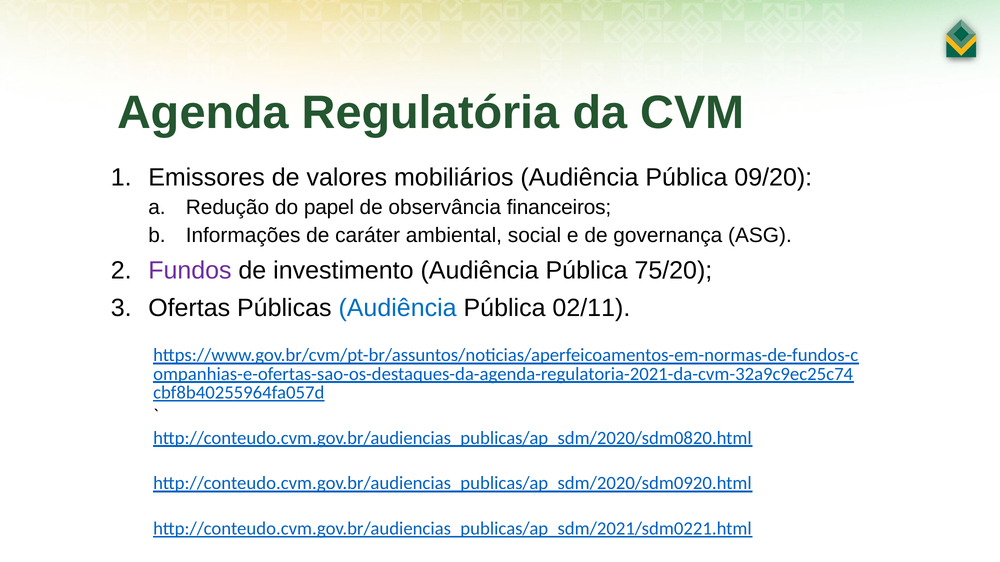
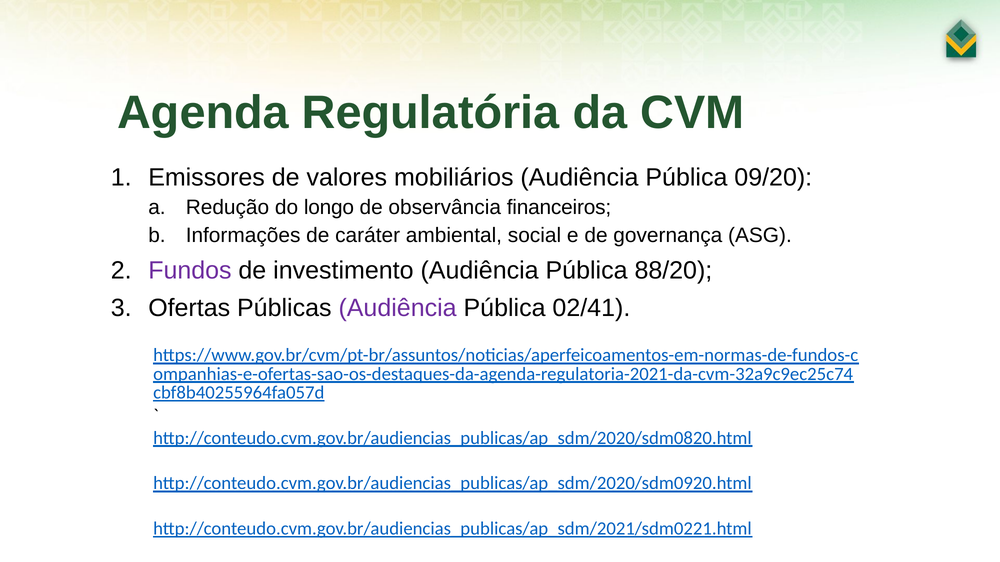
papel: papel -> longo (329, 208)
75/20: 75/20 -> 88/20 (673, 271)
Audiência colour: blue -> purple (398, 308)
02/11: 02/11 -> 02/41 (591, 308)
